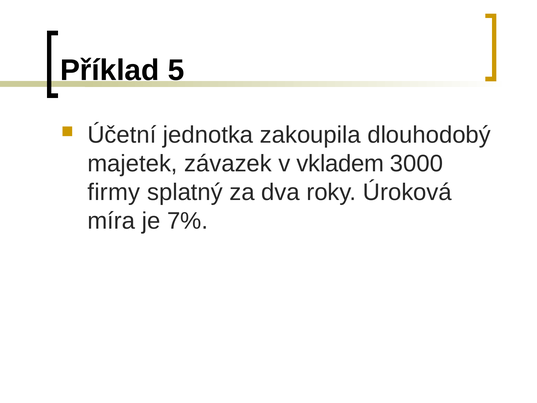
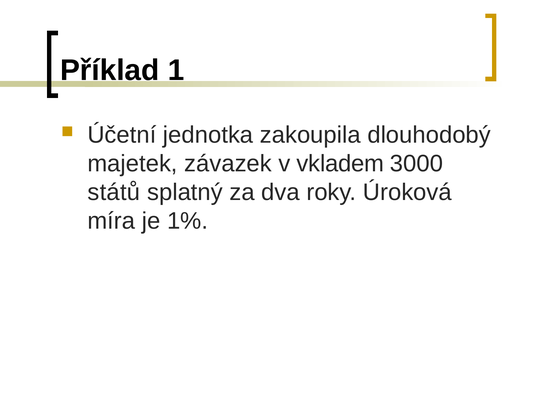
5: 5 -> 1 (176, 70)
firmy: firmy -> států (114, 192)
7%: 7% -> 1% (188, 221)
